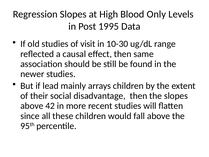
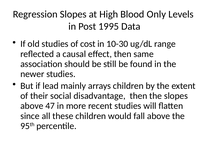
visit: visit -> cost (88, 44)
42: 42 -> 47 (50, 106)
